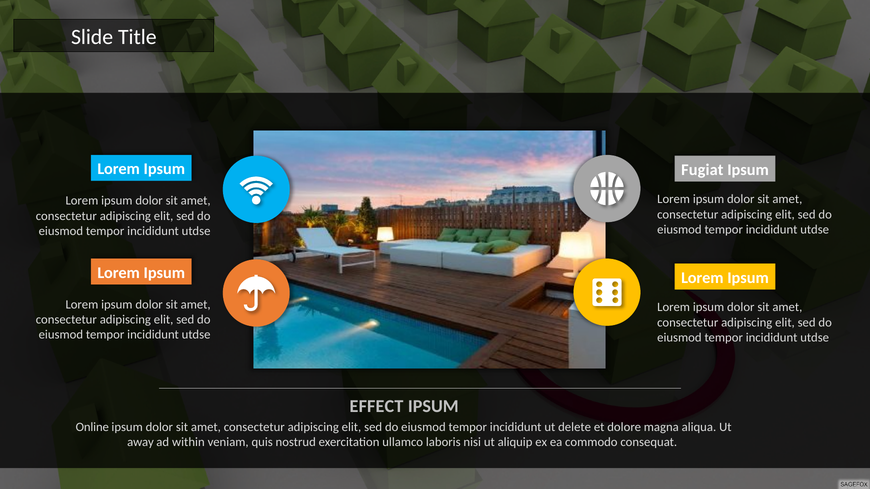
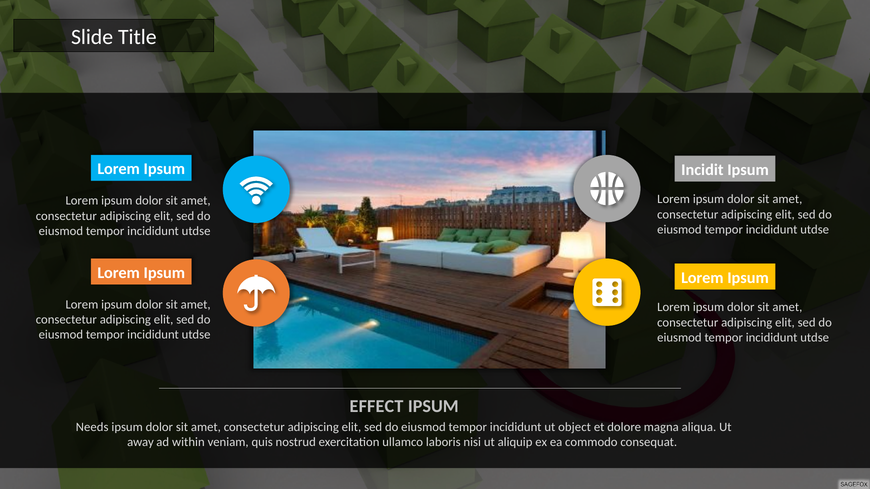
Fugiat: Fugiat -> Incidit (702, 170)
Online: Online -> Needs (92, 427)
delete: delete -> object (575, 427)
